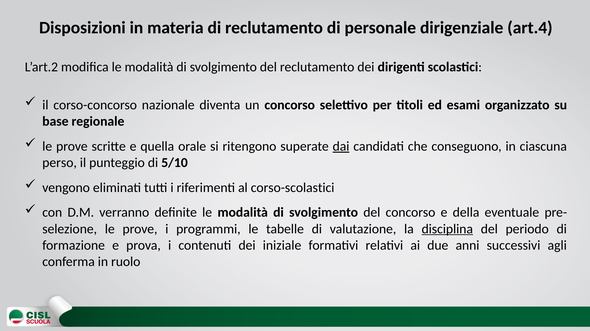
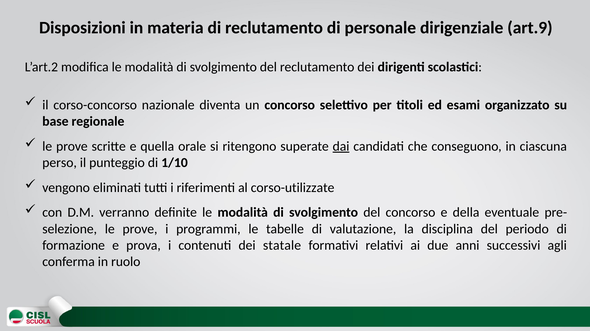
art.4: art.4 -> art.9 (530, 28)
5/10: 5/10 -> 1/10 (175, 162)
corso-scolastici: corso-scolastici -> corso-utilizzate (293, 187)
disciplina underline: present -> none (447, 228)
iniziale: iniziale -> statale (282, 245)
